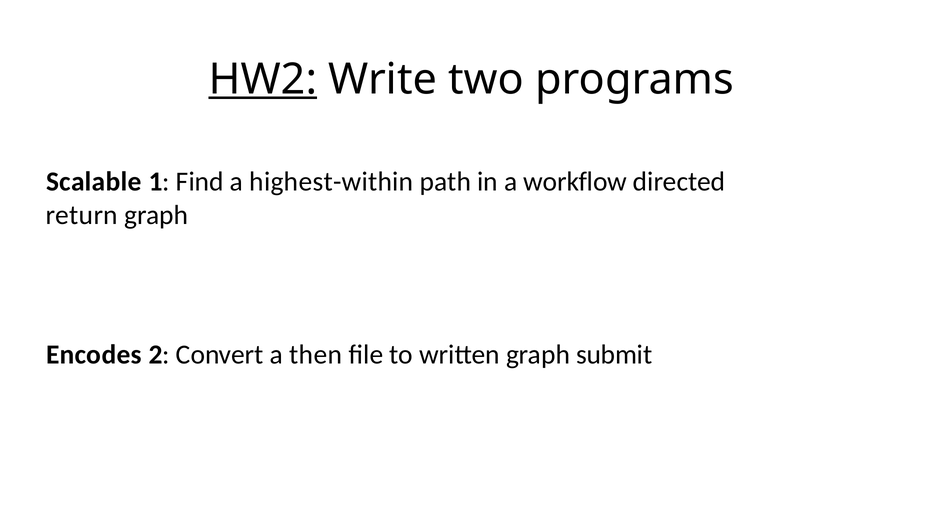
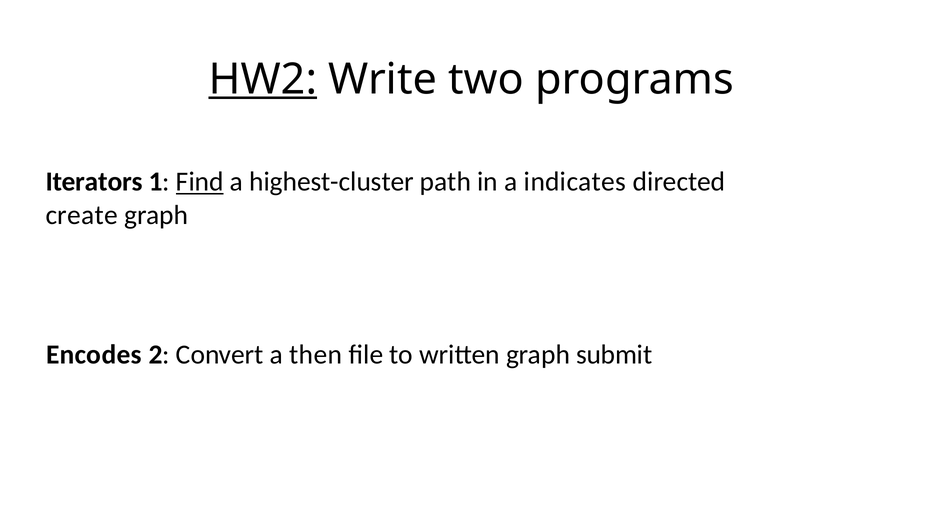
Scalable: Scalable -> Iterators (94, 182)
Find underline: none -> present (200, 182)
highest-within: highest-within -> highest-cluster (332, 182)
workflow: workflow -> indicates (575, 182)
return: return -> create (82, 215)
